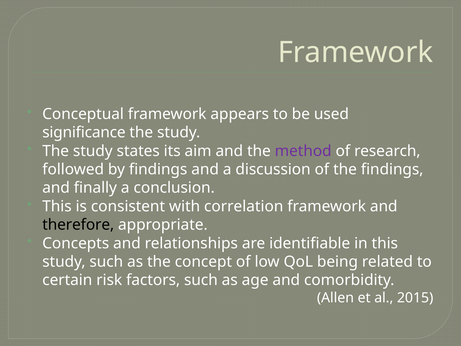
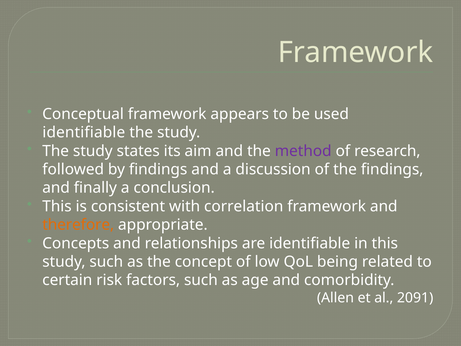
significance: significance -> identifiable (84, 132)
therefore colour: black -> orange (78, 225)
2015: 2015 -> 2091 (415, 298)
